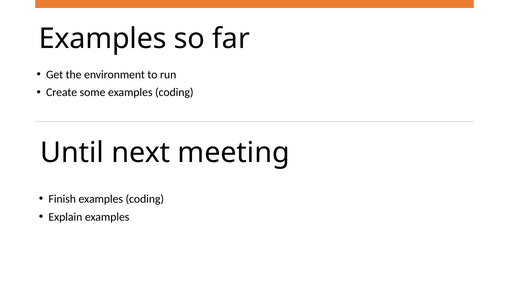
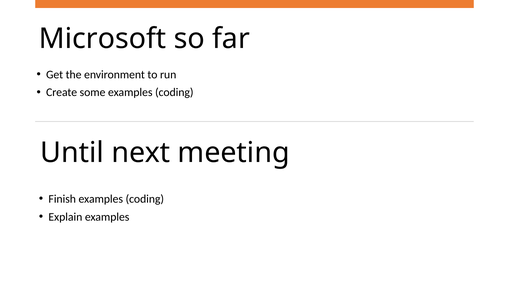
Examples: Examples -> Microsoft (103, 39)
